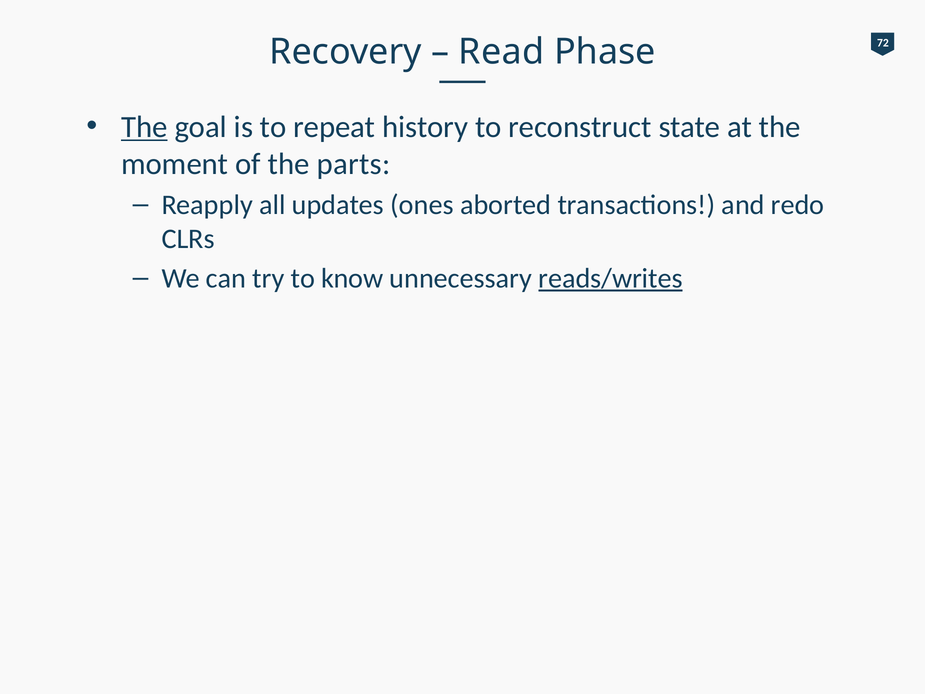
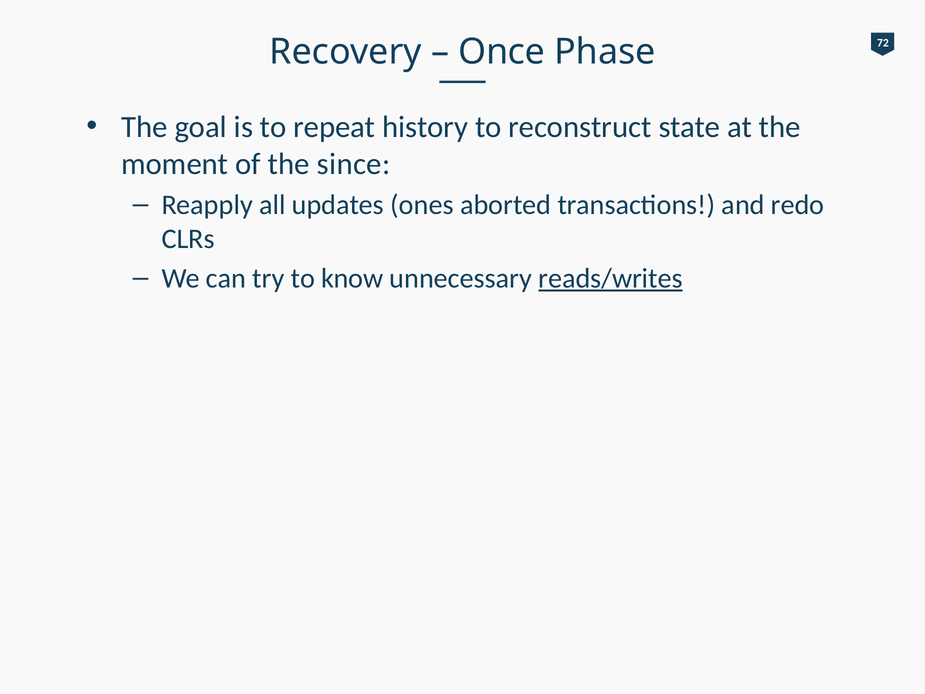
Read: Read -> Once (502, 52)
The underline: present -> none (144, 127)
parts: parts -> since (354, 164)
